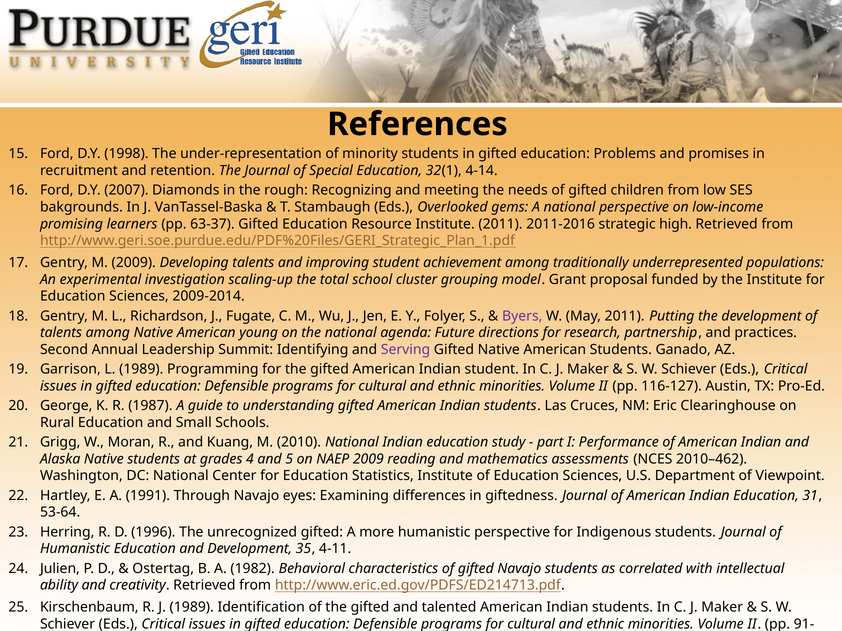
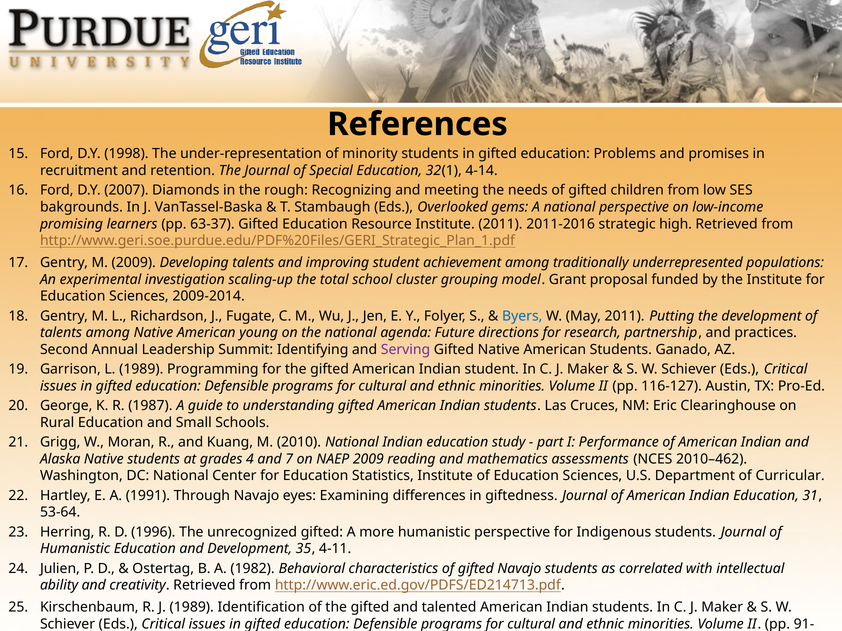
Byers colour: purple -> blue (522, 316)
5: 5 -> 7 (289, 459)
Viewpoint: Viewpoint -> Curricular (790, 476)
